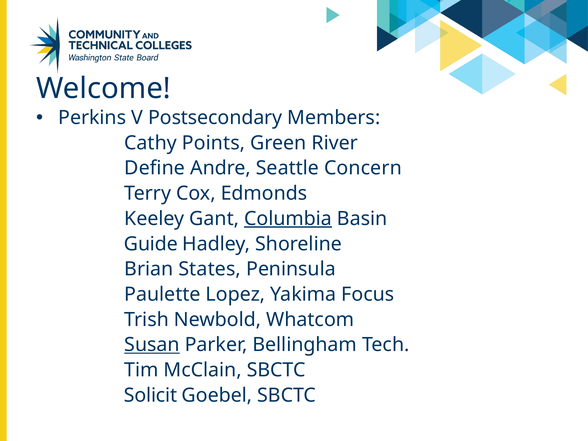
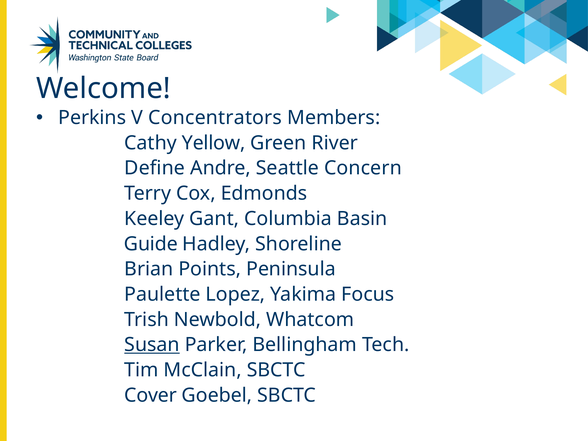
Postsecondary: Postsecondary -> Concentrators (215, 118)
Points: Points -> Yellow (214, 143)
Columbia underline: present -> none (288, 219)
States: States -> Points (210, 269)
Solicit: Solicit -> Cover (151, 395)
